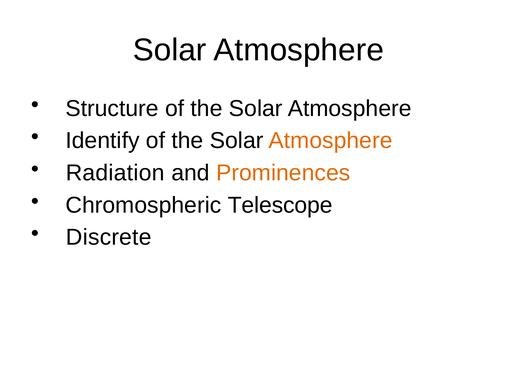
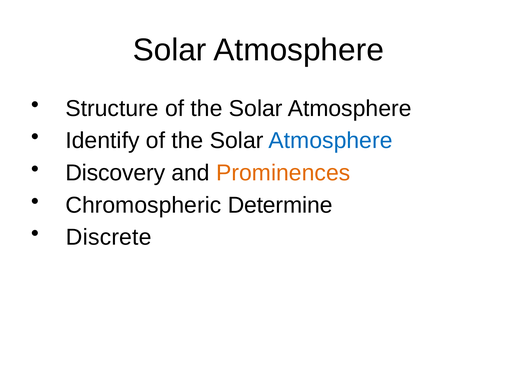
Atmosphere colour: orange -> blue (331, 141)
Radiation: Radiation -> Discovery (115, 173)
Telescope: Telescope -> Determine (280, 205)
